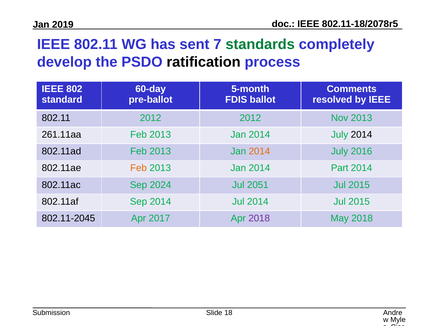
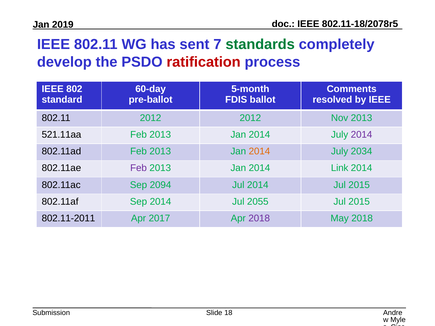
ratification colour: black -> red (204, 62)
261.11aa: 261.11aa -> 521.11aa (61, 135)
2014 colour: black -> purple (362, 135)
2016: 2016 -> 2034 (362, 152)
Feb colour: orange -> purple (139, 168)
Part: Part -> Link (340, 168)
2024: 2024 -> 2094 (160, 185)
Jul 2051: 2051 -> 2014 (258, 185)
Jul 2014: 2014 -> 2055 (258, 202)
802.11-2045: 802.11-2045 -> 802.11-2011 (68, 218)
